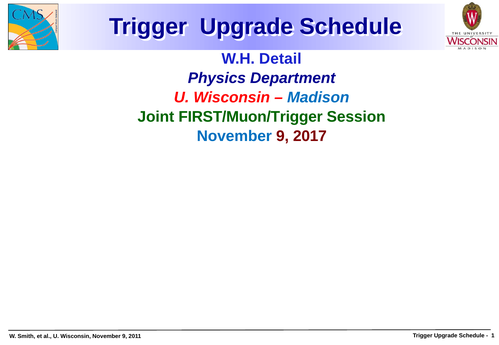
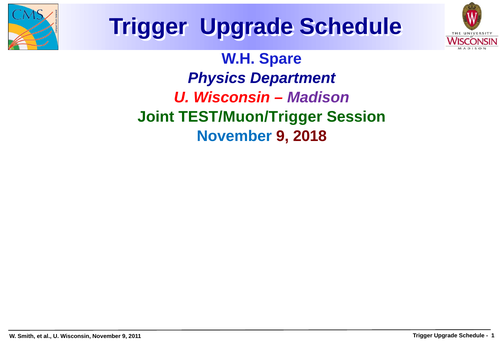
Detail: Detail -> Spare (280, 59)
Madison colour: blue -> purple (318, 98)
FIRST/Muon/Trigger: FIRST/Muon/Trigger -> TEST/Muon/Trigger (250, 117)
2017: 2017 -> 2018 (310, 136)
